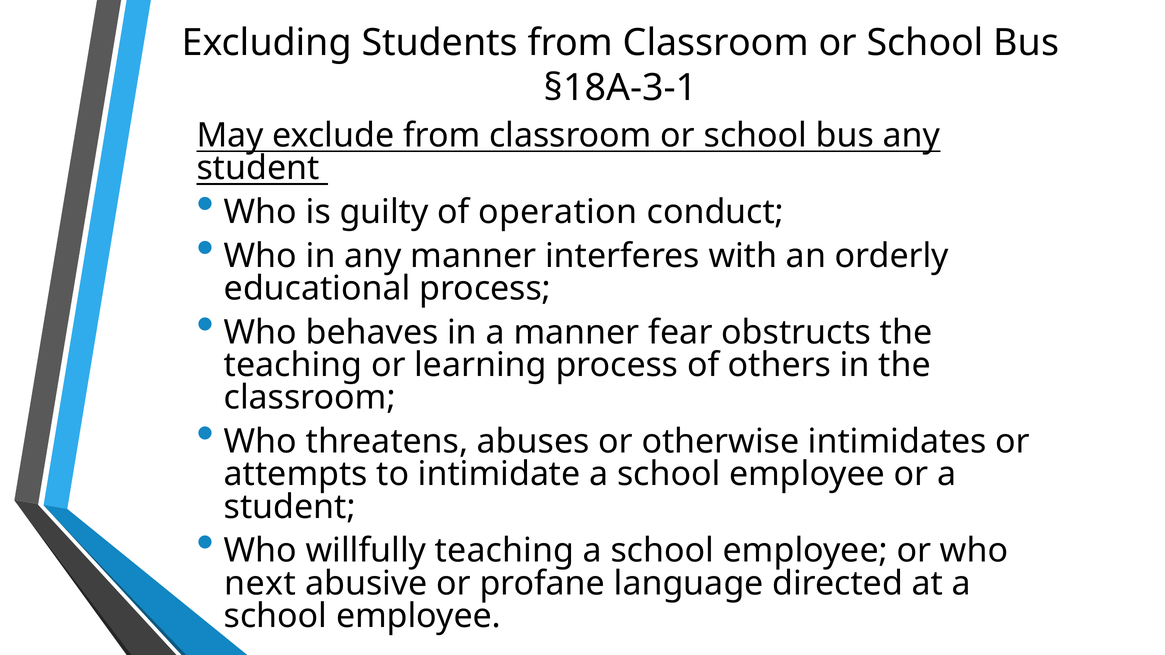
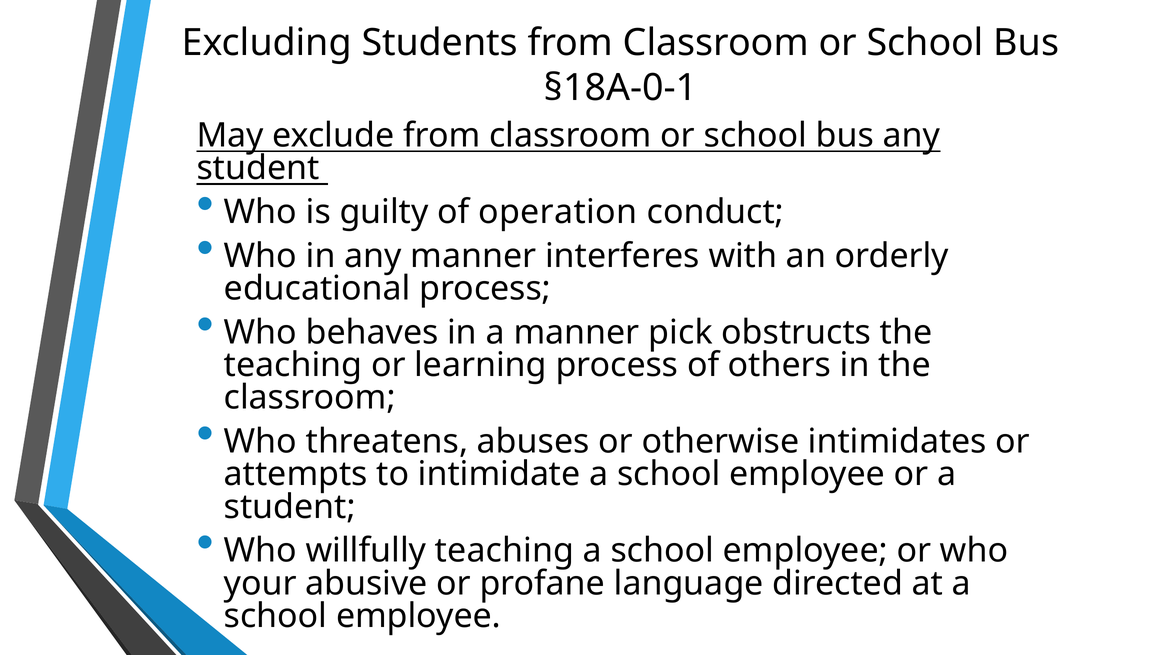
§18A-3-1: §18A-3-1 -> §18A-0-1 (621, 88)
fear: fear -> pick (680, 333)
next: next -> your (260, 584)
